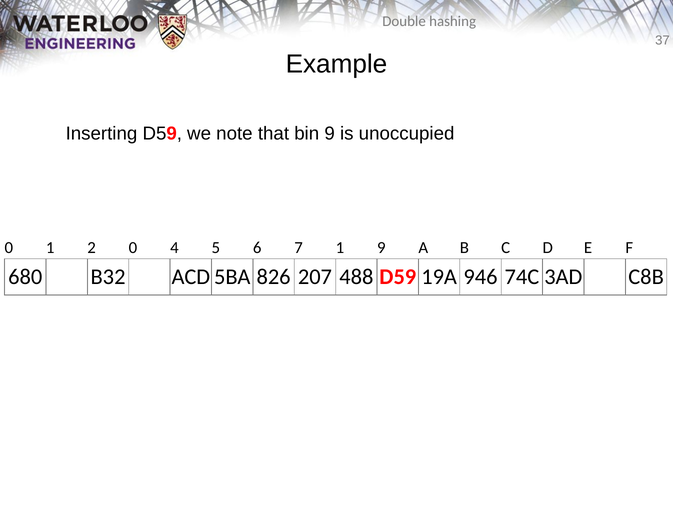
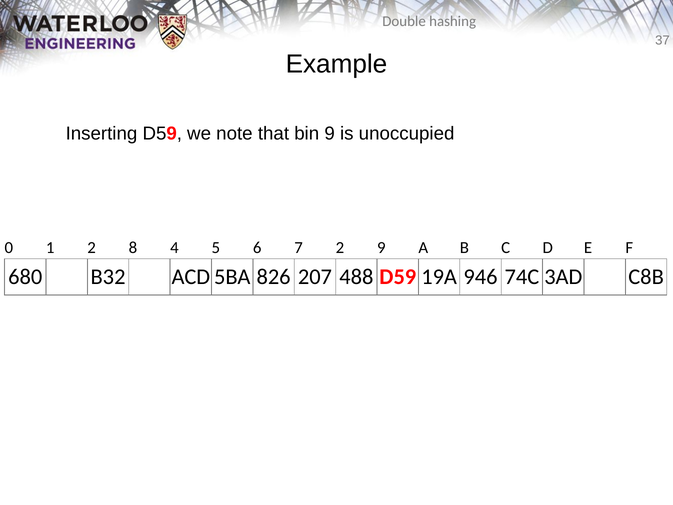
2 0: 0 -> 8 (133, 248)
7 1: 1 -> 2 (340, 248)
